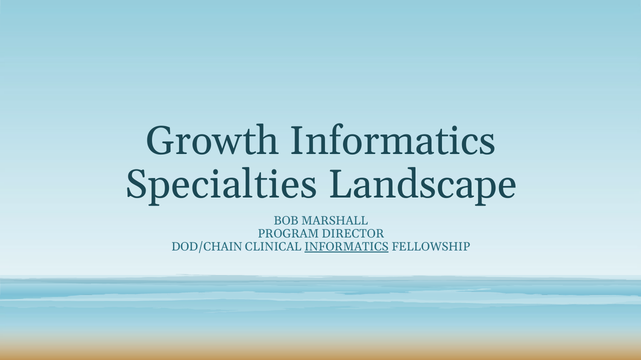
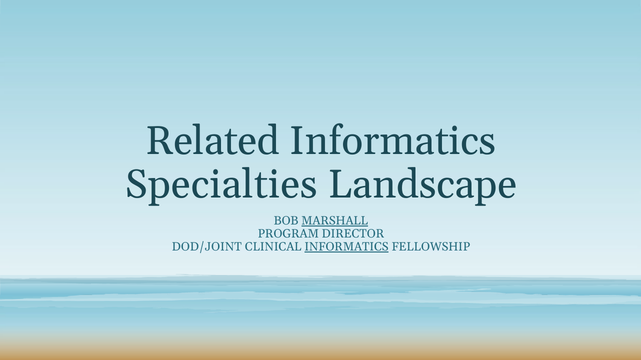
Growth: Growth -> Related (213, 141)
MARSHALL underline: none -> present (335, 221)
DOD/CHAIN: DOD/CHAIN -> DOD/JOINT (207, 247)
